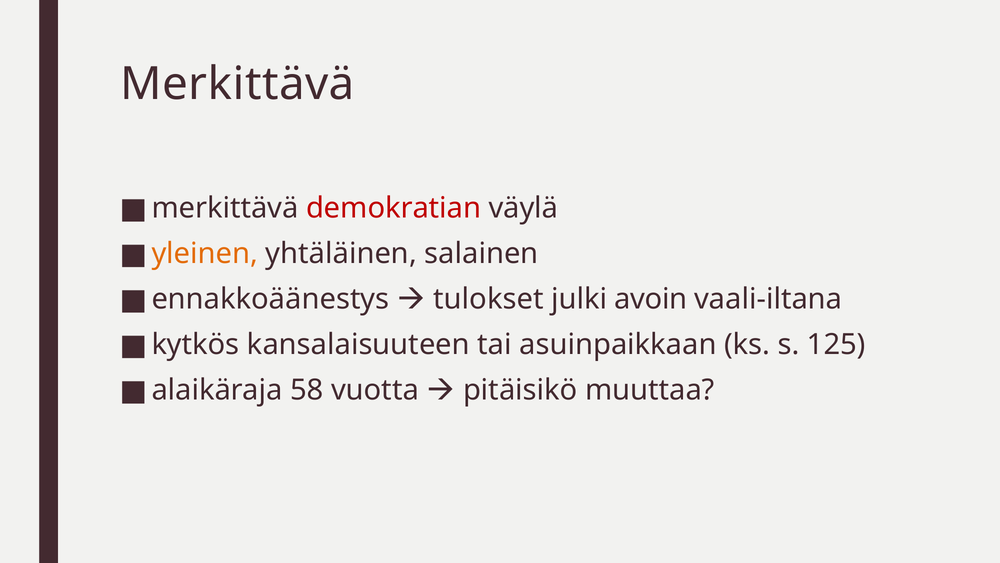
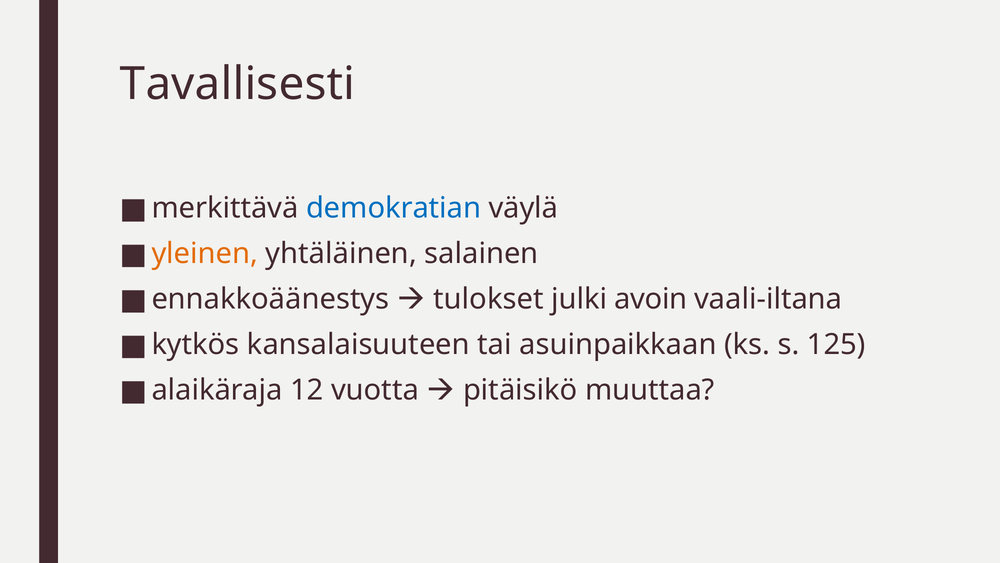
Merkittävä: Merkittävä -> Tavallisesti (238, 84)
demokratian colour: red -> blue (394, 208)
58: 58 -> 12 (307, 390)
